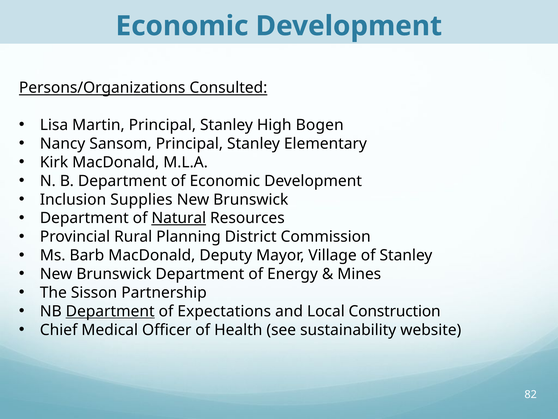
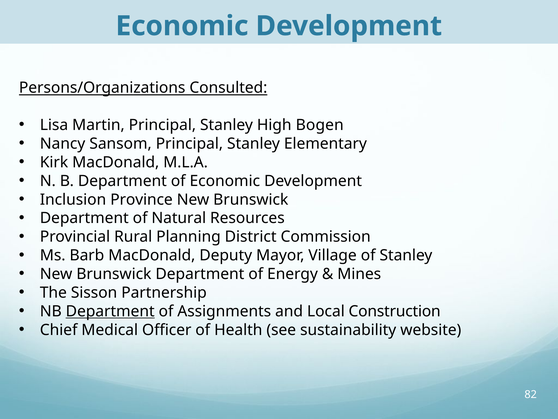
Supplies: Supplies -> Province (142, 199)
Natural underline: present -> none (179, 218)
Expectations: Expectations -> Assignments (224, 311)
